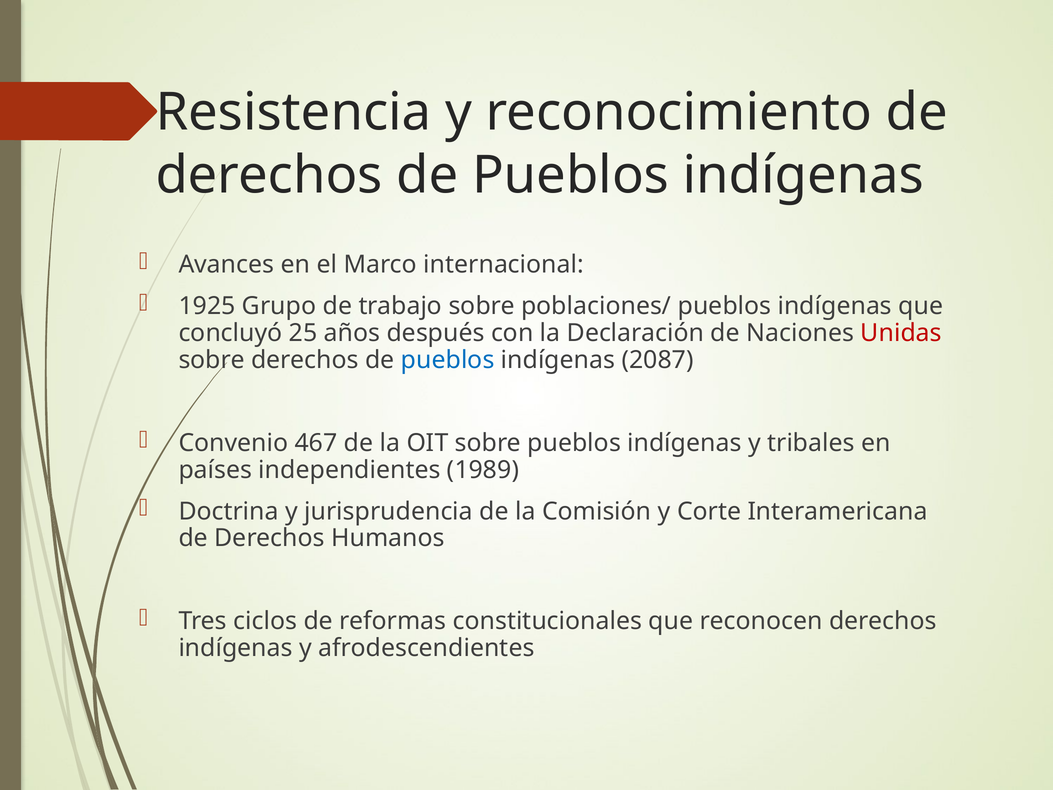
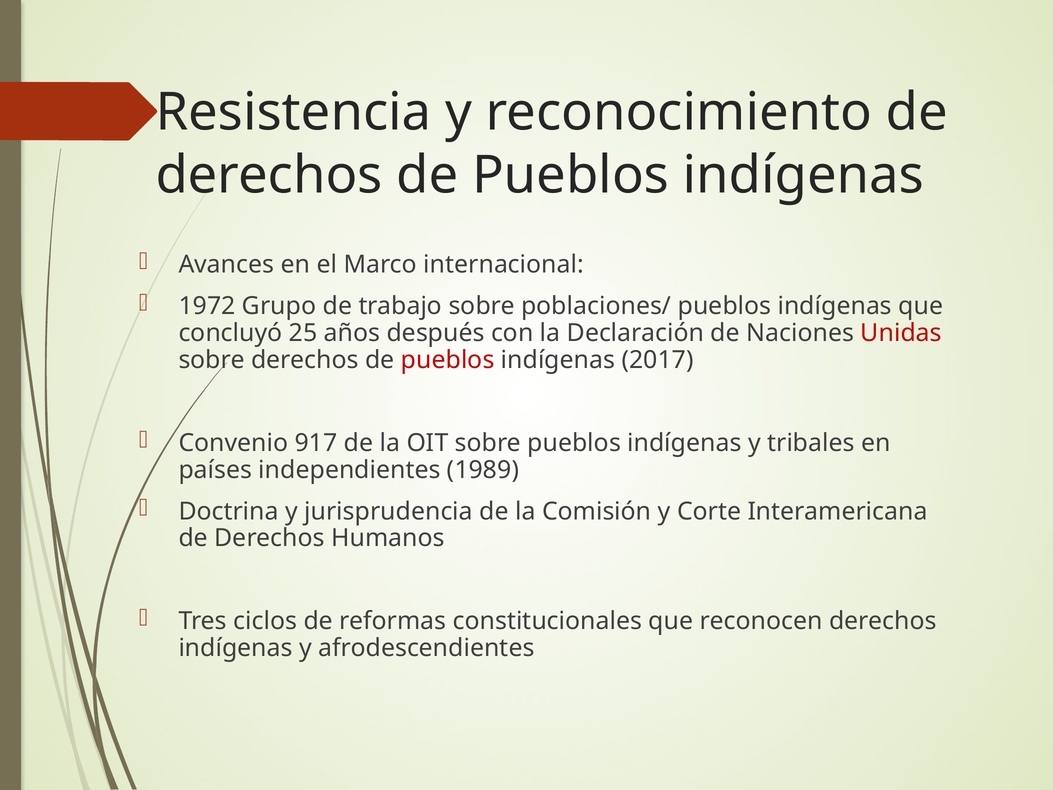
1925: 1925 -> 1972 (207, 306)
pueblos colour: blue -> red (448, 360)
2087: 2087 -> 2017 (658, 360)
467: 467 -> 917 (316, 443)
